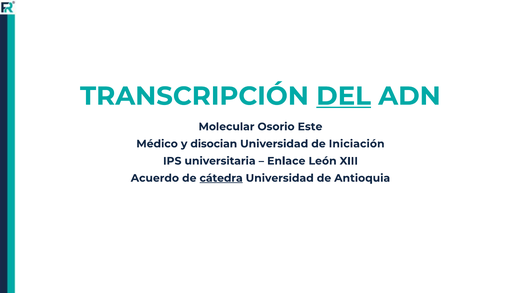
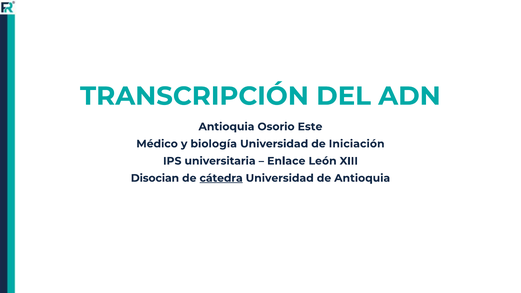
DEL underline: present -> none (344, 96)
Molecular: Molecular -> Antioquia (226, 127)
disocian: disocian -> biología (214, 144)
Acuerdo: Acuerdo -> Disocian (155, 178)
